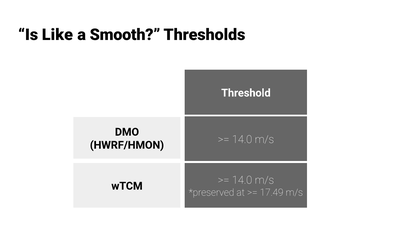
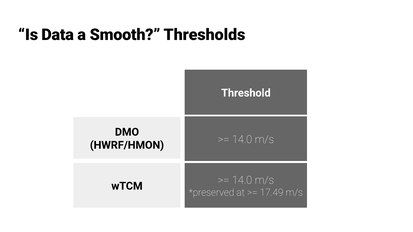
Like: Like -> Data (58, 35)
